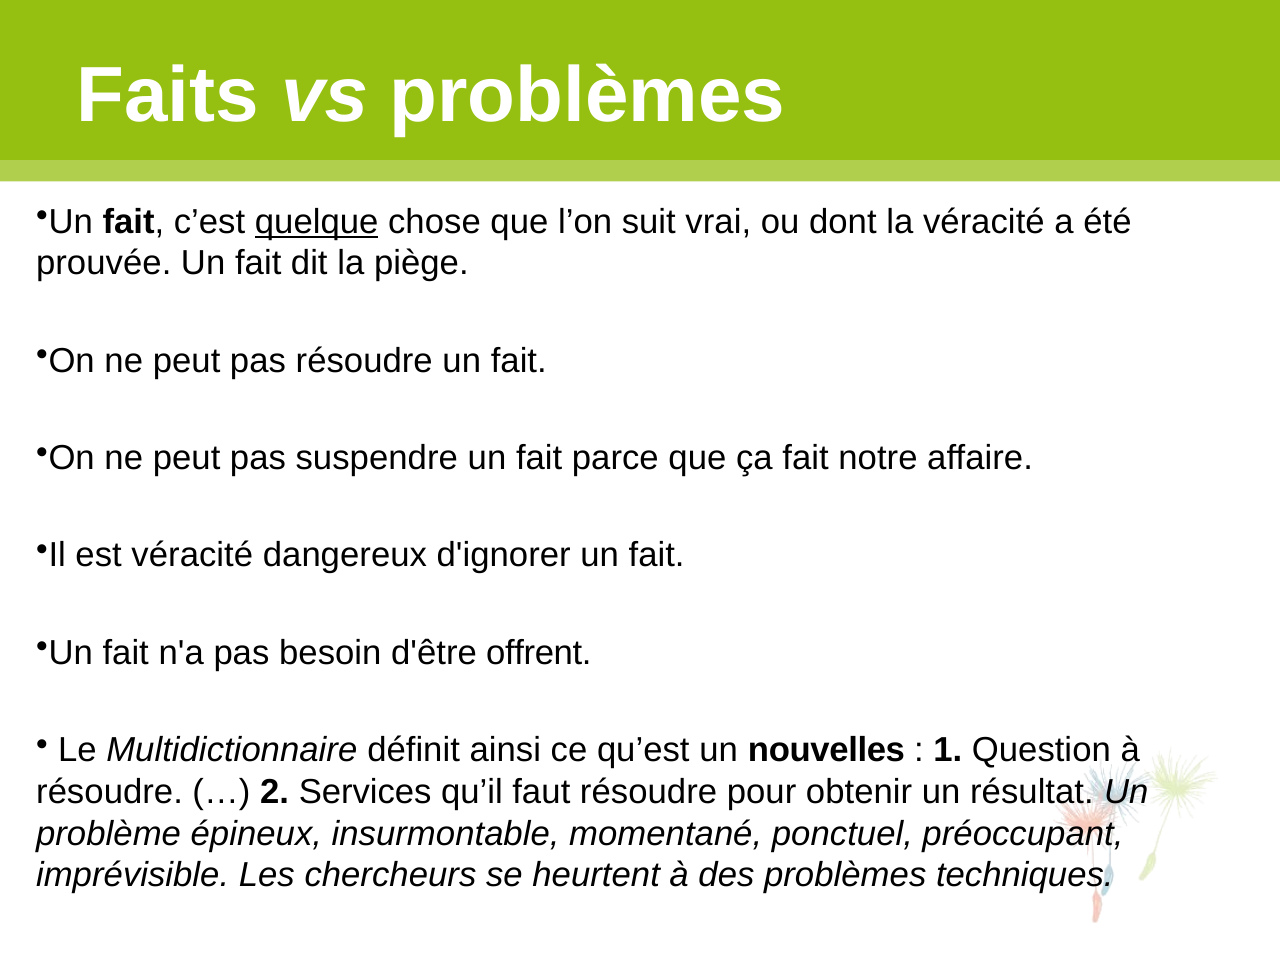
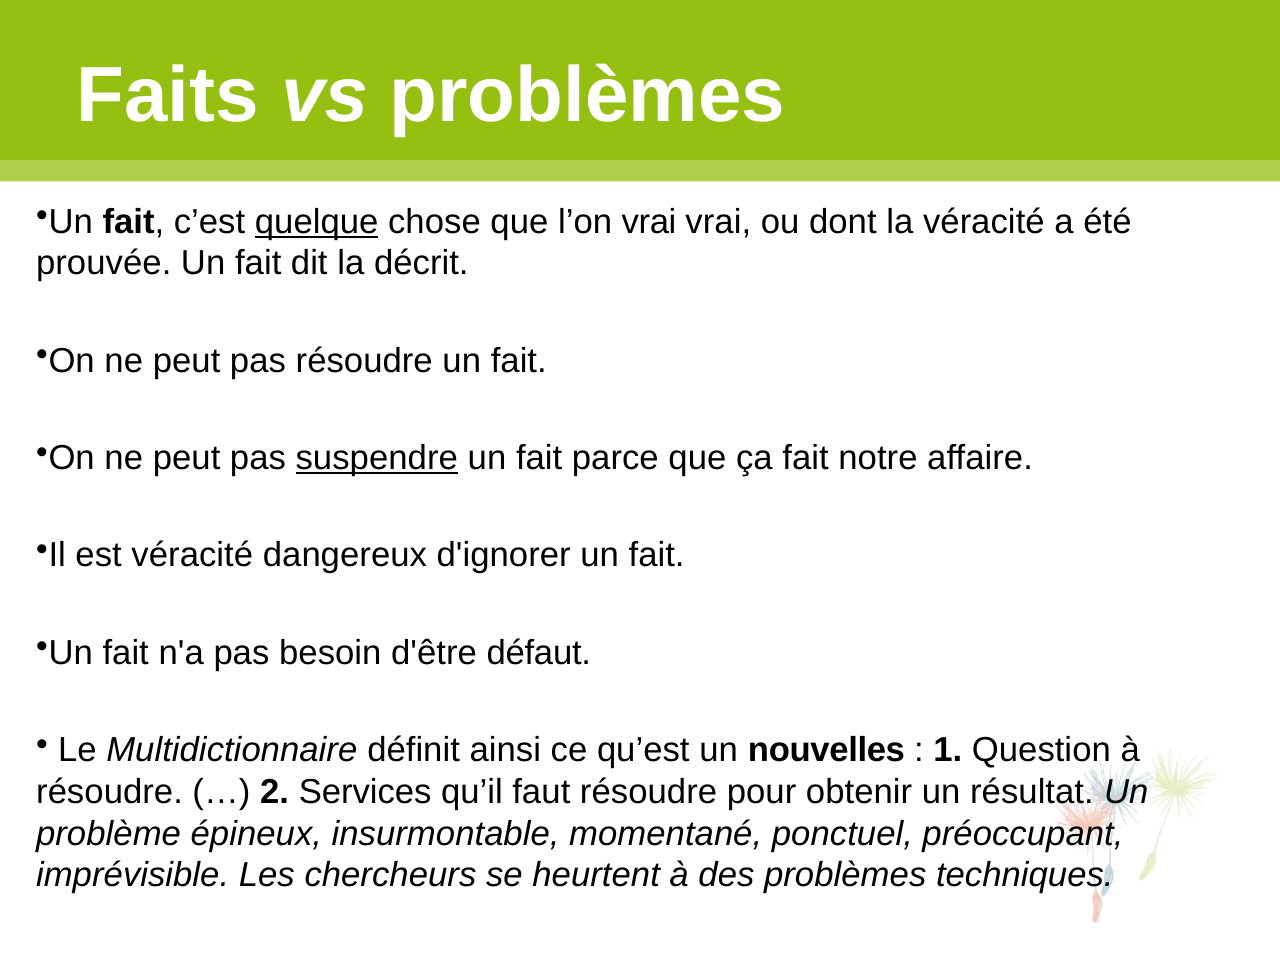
l’on suit: suit -> vrai (649, 222)
piège: piège -> décrit (421, 263)
suspendre underline: none -> present (377, 458)
offrent: offrent -> défaut (539, 653)
